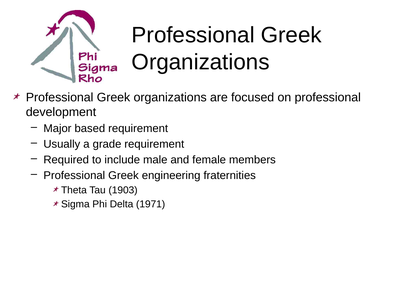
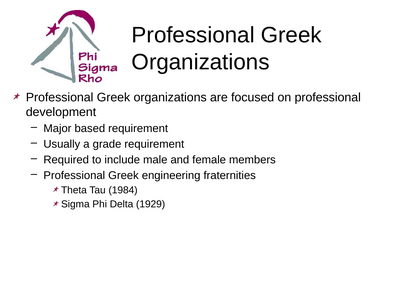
1903: 1903 -> 1984 (123, 190)
1971: 1971 -> 1929 (151, 204)
